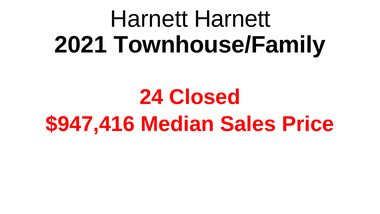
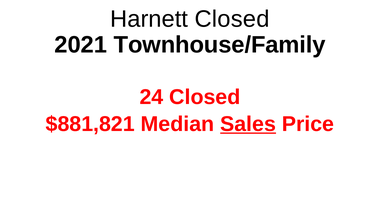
Harnett Harnett: Harnett -> Closed (232, 19)
$947,416: $947,416 -> $881,821 (90, 124)
Sales underline: none -> present (248, 124)
